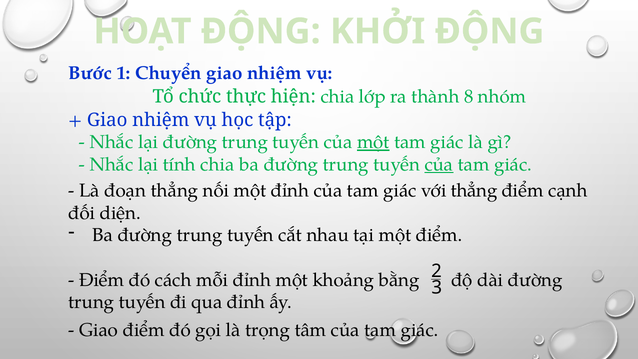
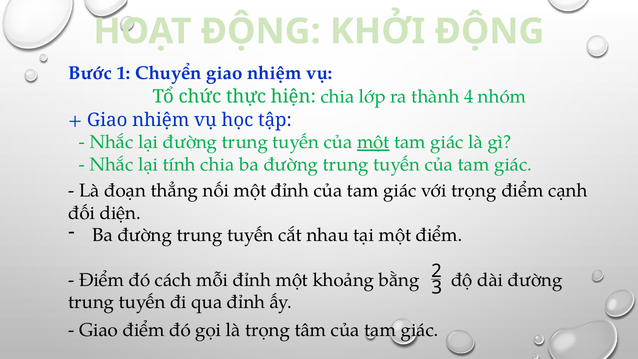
8: 8 -> 4 (469, 96)
của underline: present -> none (439, 165)
với thẳng: thẳng -> trọng (474, 190)
